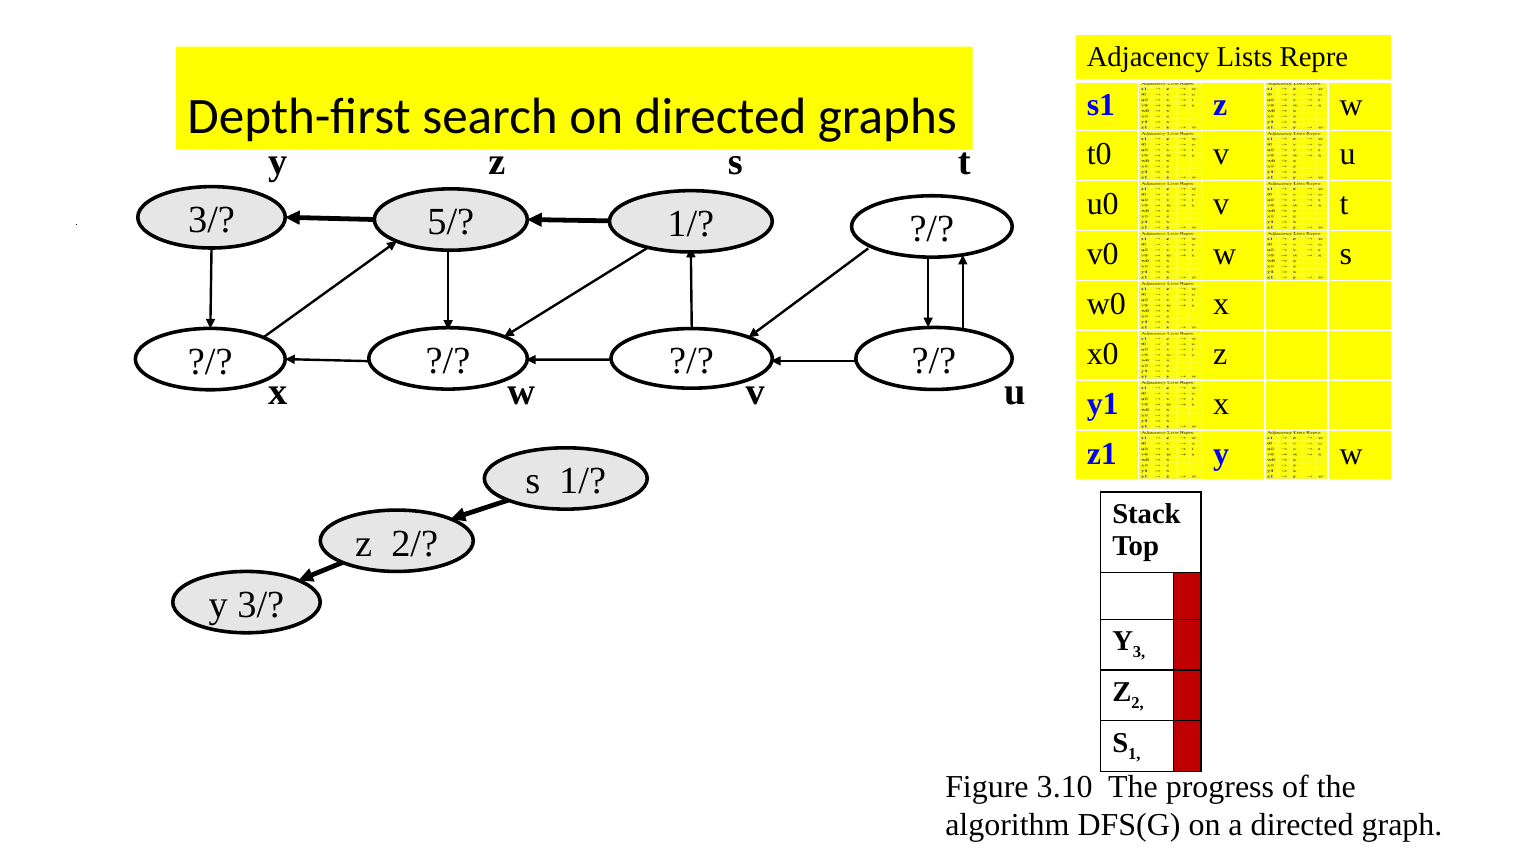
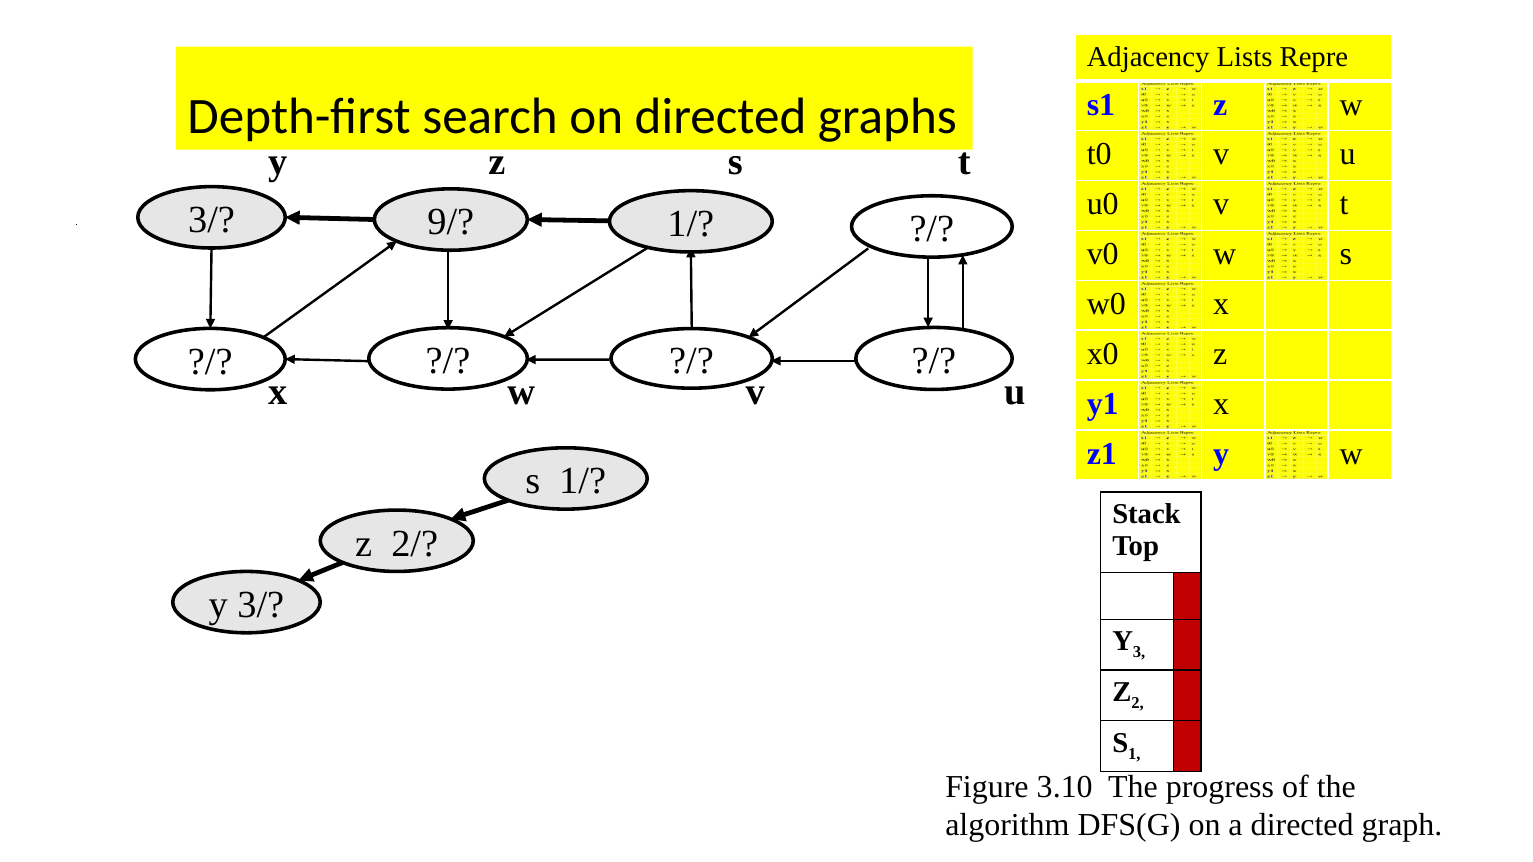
5/: 5/ -> 9/ (451, 222)
